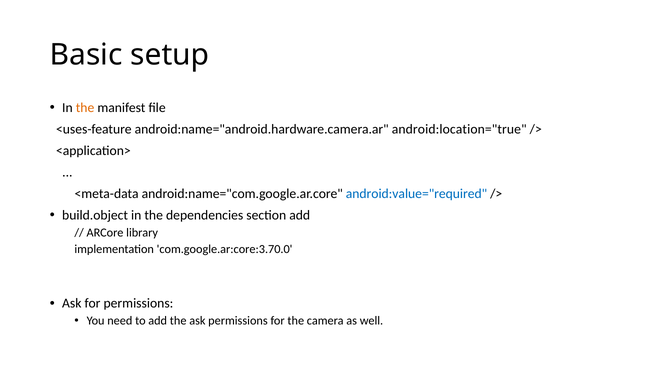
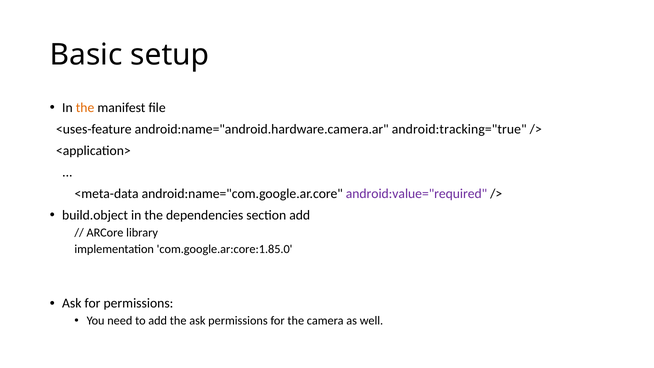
android:location="true: android:location="true -> android:tracking="true (459, 129)
android:value="required colour: blue -> purple (416, 194)
com.google.ar:core:3.70.0: com.google.ar:core:3.70.0 -> com.google.ar:core:1.85.0 (225, 249)
